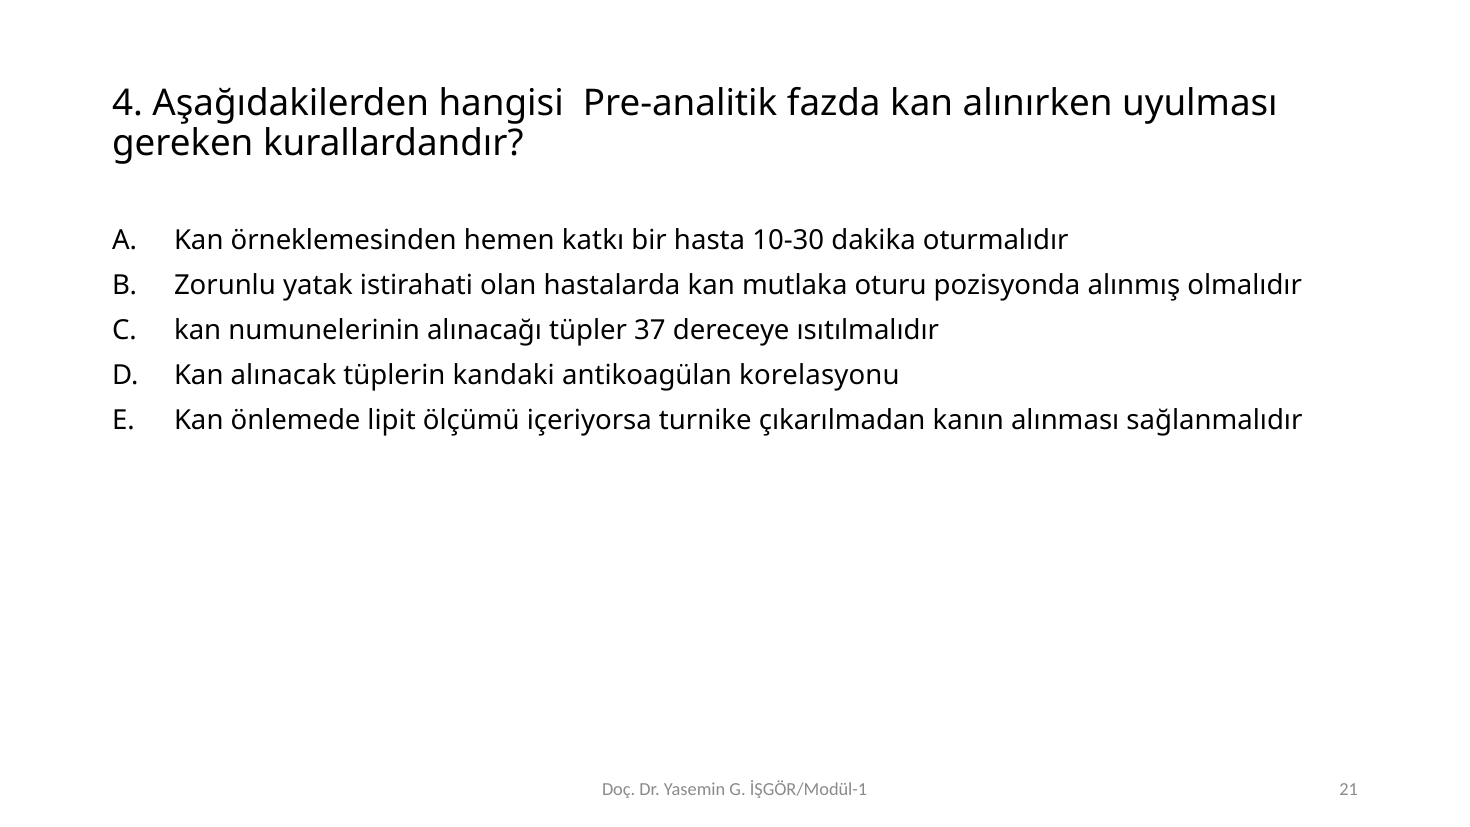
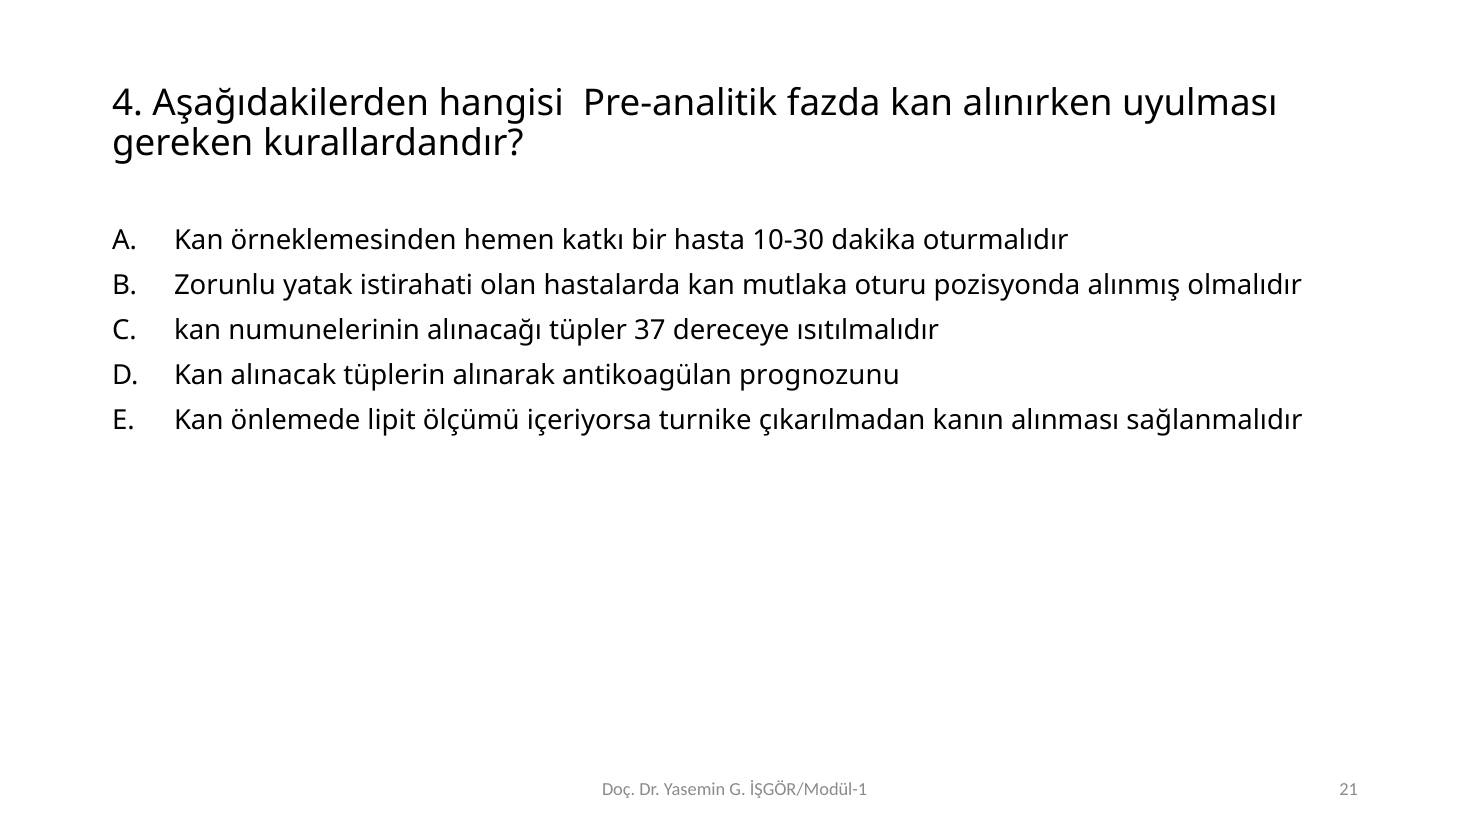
kandaki: kandaki -> alınarak (504, 376)
korelasyonu: korelasyonu -> prognozunu (819, 376)
